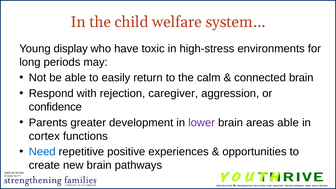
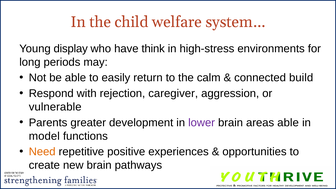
toxic: toxic -> think (153, 49)
connected brain: brain -> build (301, 78)
confidence: confidence -> vulnerable (55, 107)
cortex: cortex -> model (44, 136)
Need colour: blue -> orange (42, 152)
